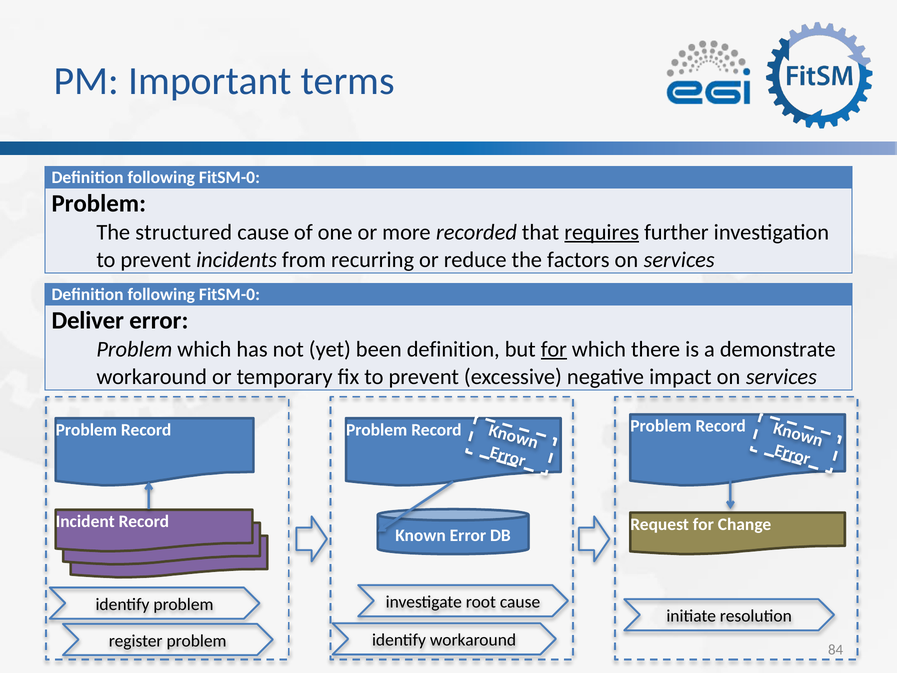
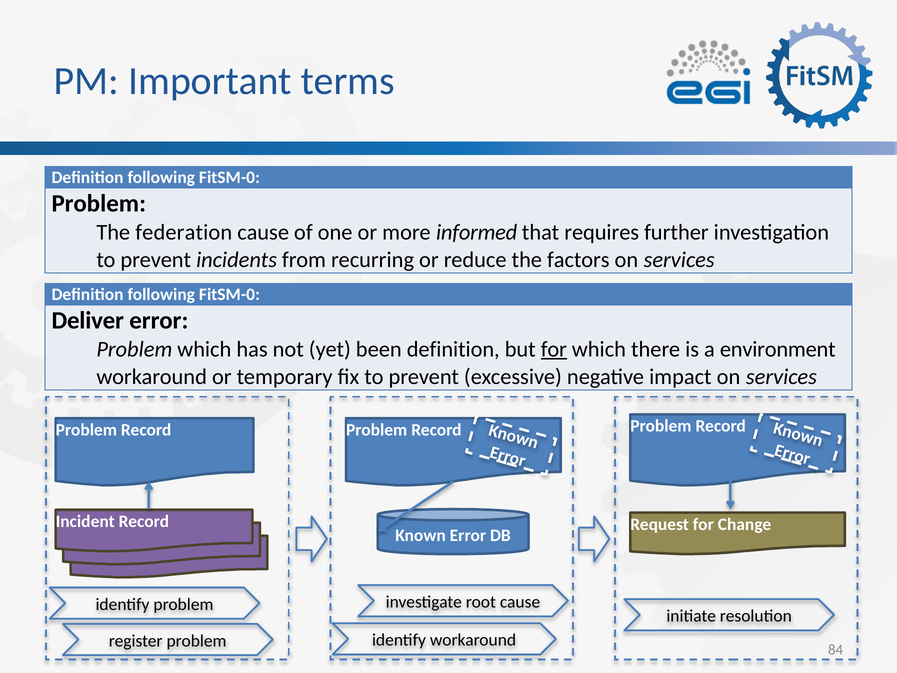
structured: structured -> federation (184, 232)
recorded: recorded -> informed (477, 232)
requires underline: present -> none (602, 232)
demonstrate: demonstrate -> environment (778, 349)
